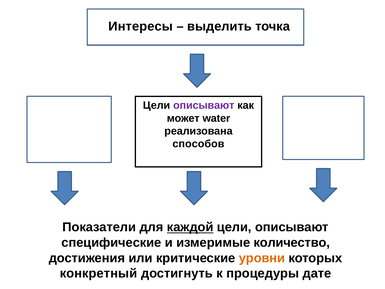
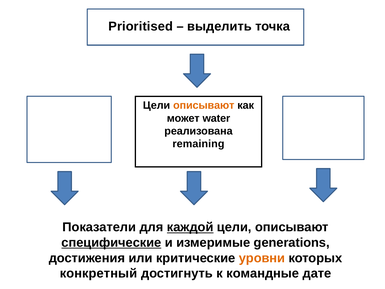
Интересы: Интересы -> Prioritised (141, 26)
описывают colour: purple -> orange (204, 105)
способов: способов -> remaining (198, 144)
специфические underline: none -> present (111, 242)
количество: количество -> generations (292, 242)
процедуры: процедуры -> командные (263, 273)
